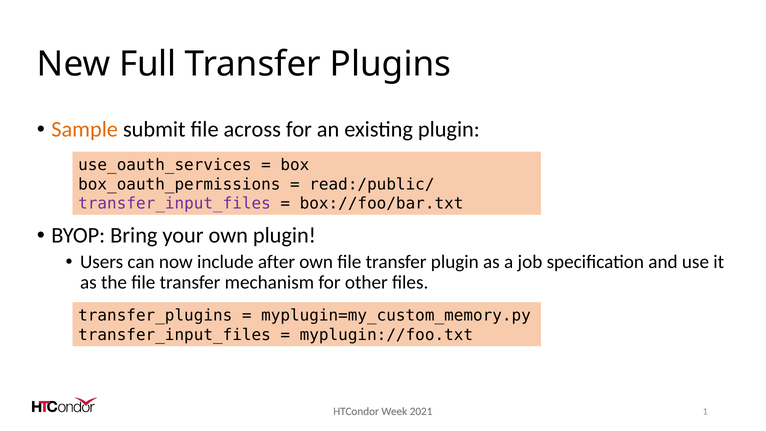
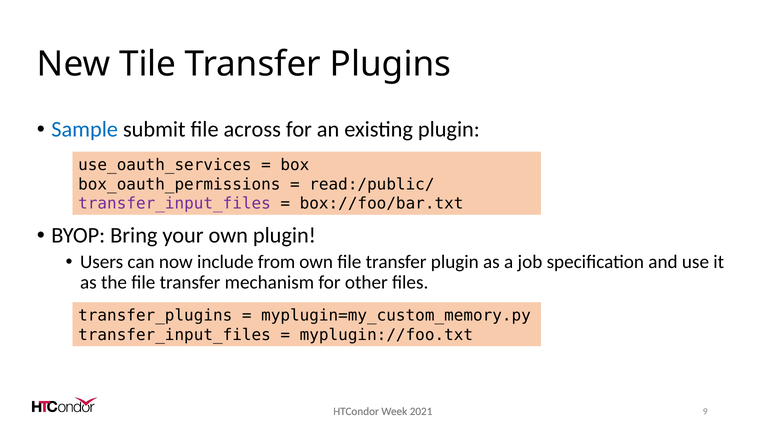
Full: Full -> Tile (148, 64)
Sample colour: orange -> blue (85, 129)
after: after -> from (277, 262)
1: 1 -> 9 (705, 411)
